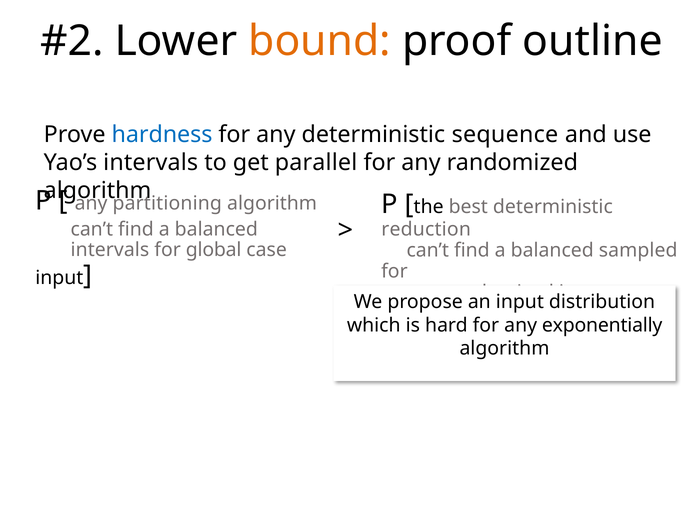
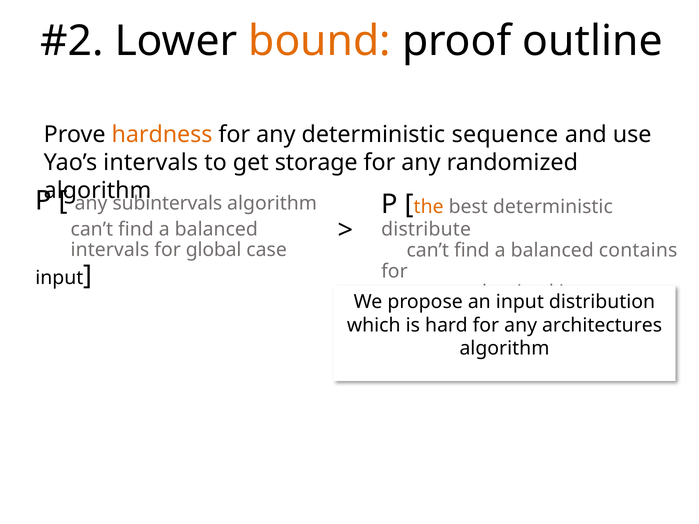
hardness colour: blue -> orange (162, 135)
parallel: parallel -> storage (316, 163)
partitioning: partitioning -> subintervals (167, 203)
the colour: black -> orange (429, 207)
reduction: reduction -> distribute (426, 230)
sampled: sampled -> contains (638, 251)
exponentially: exponentially -> architectures (602, 325)
